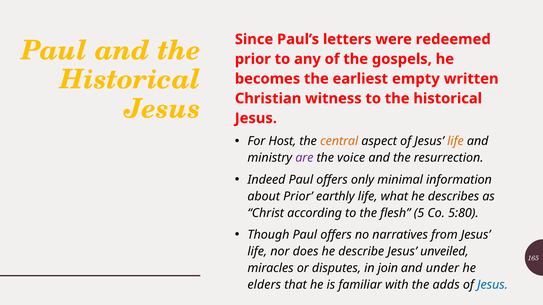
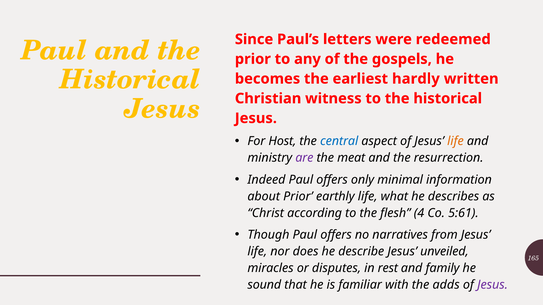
empty: empty -> hardly (416, 79)
central colour: orange -> blue (339, 141)
voice: voice -> meat (351, 158)
5: 5 -> 4 (419, 213)
5:80: 5:80 -> 5:61 (463, 213)
join: join -> rest (388, 269)
under: under -> family (443, 269)
elders: elders -> sound (264, 285)
Jesus colour: blue -> purple (493, 285)
